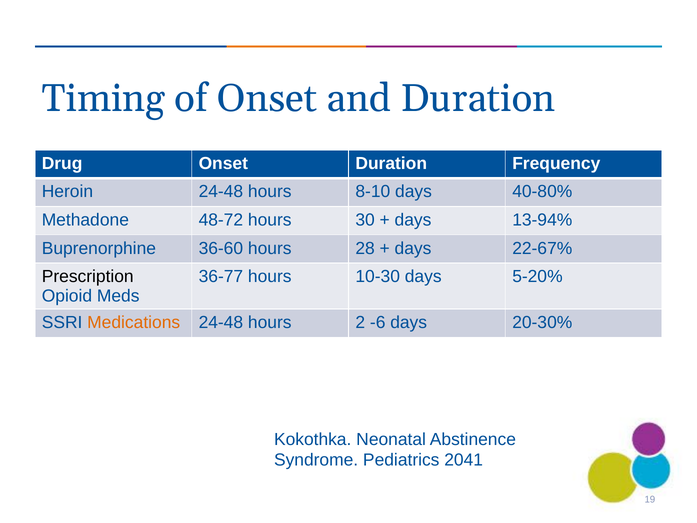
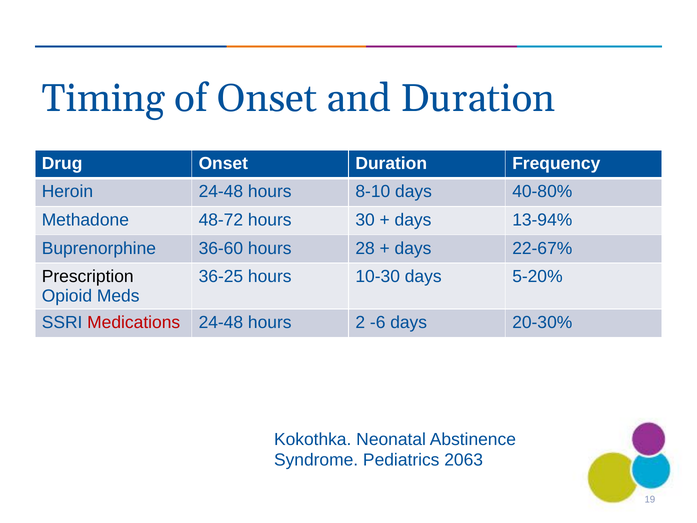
36-77: 36-77 -> 36-25 (221, 276)
Medications colour: orange -> red (134, 322)
2041: 2041 -> 2063 (464, 460)
